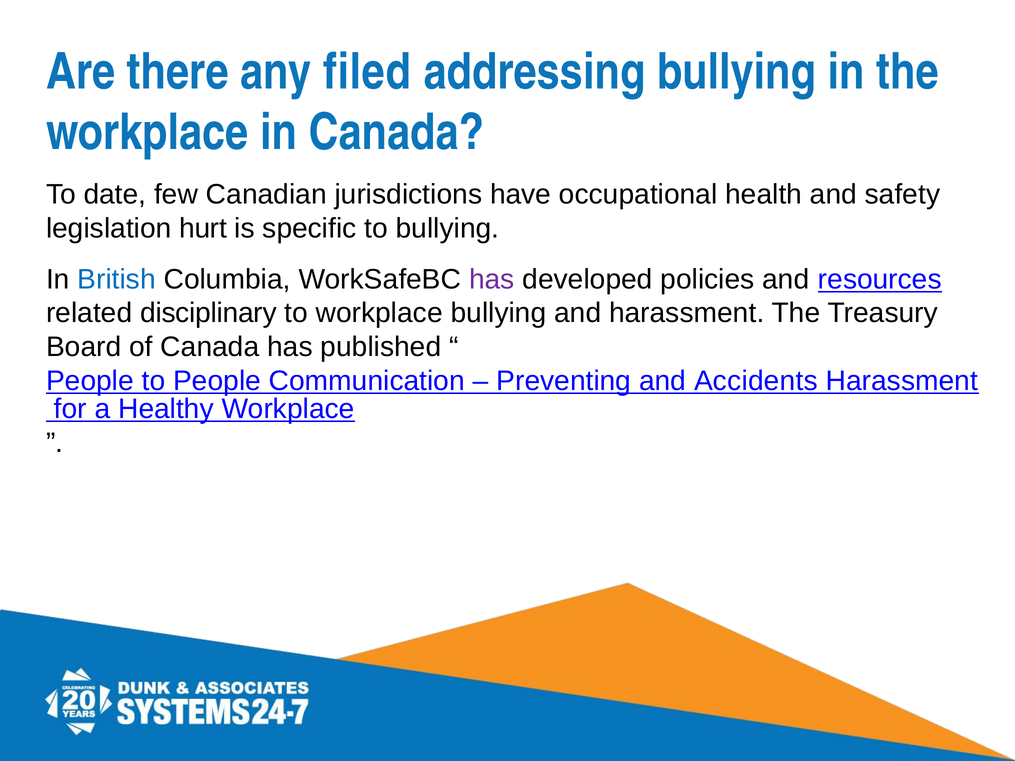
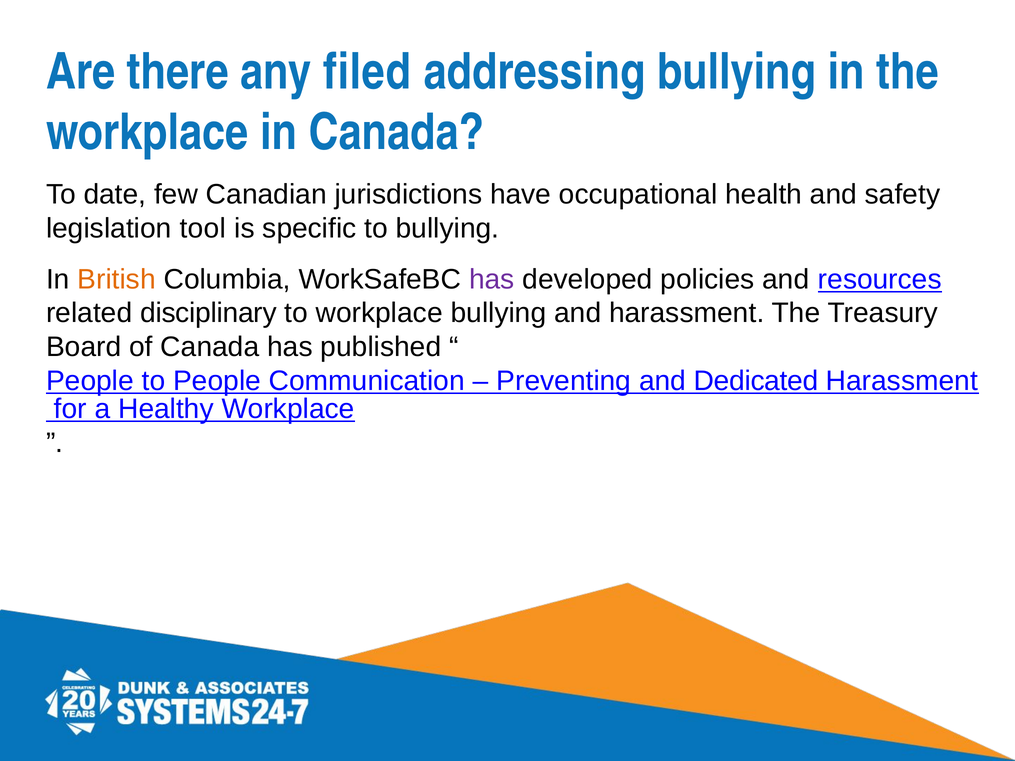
hurt: hurt -> tool (203, 229)
British colour: blue -> orange (117, 279)
Accidents: Accidents -> Dedicated (756, 381)
